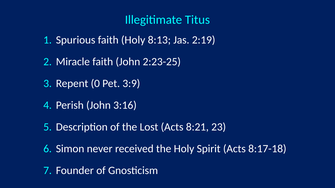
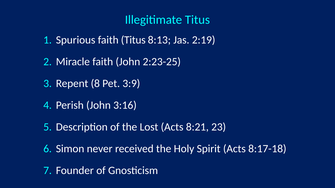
faith Holy: Holy -> Titus (133, 40)
0: 0 -> 8 (95, 84)
